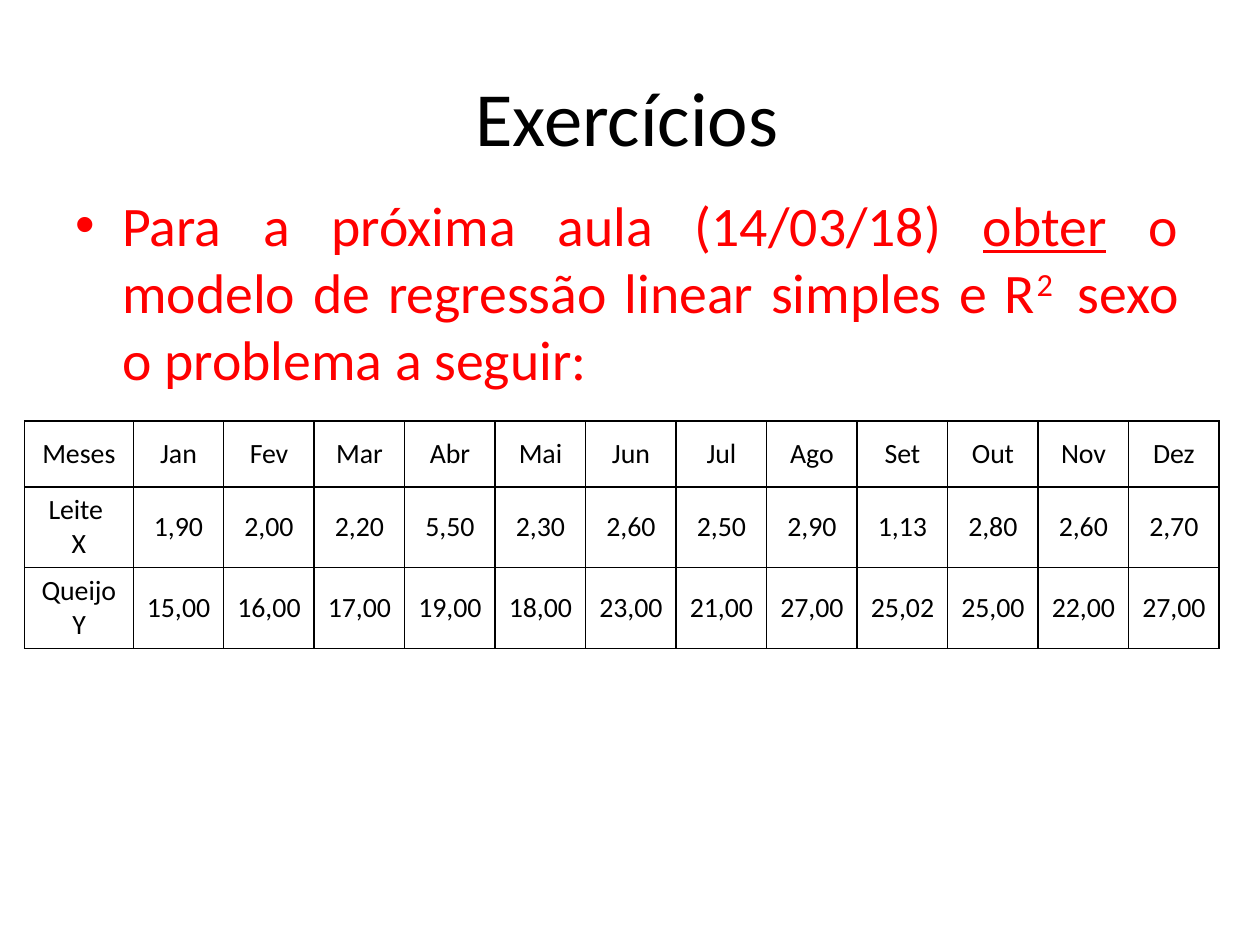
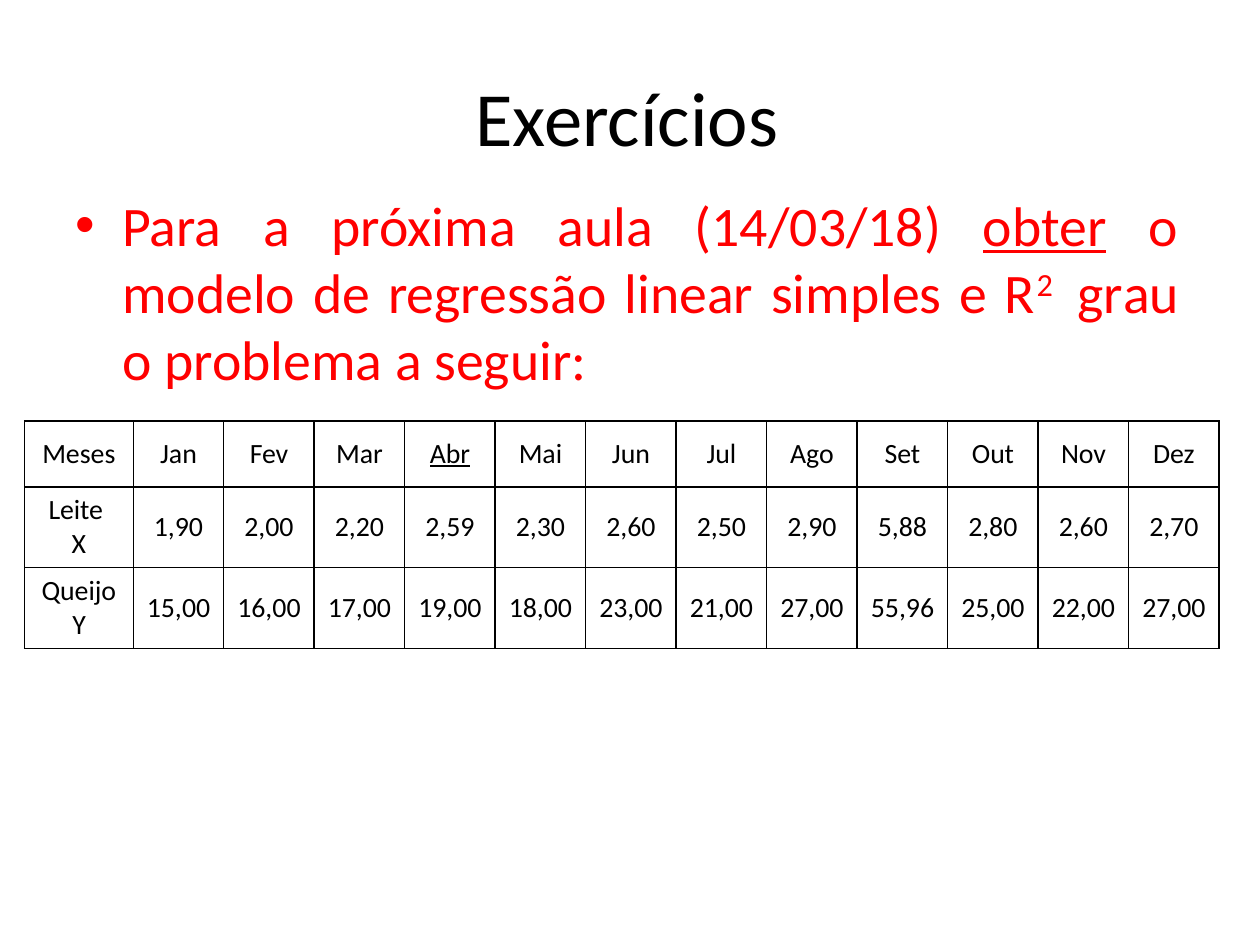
sexo: sexo -> grau (1128, 294)
Abr underline: none -> present (450, 454)
5,50: 5,50 -> 2,59 (450, 527)
1,13: 1,13 -> 5,88 (902, 527)
25,02: 25,02 -> 55,96 (903, 608)
